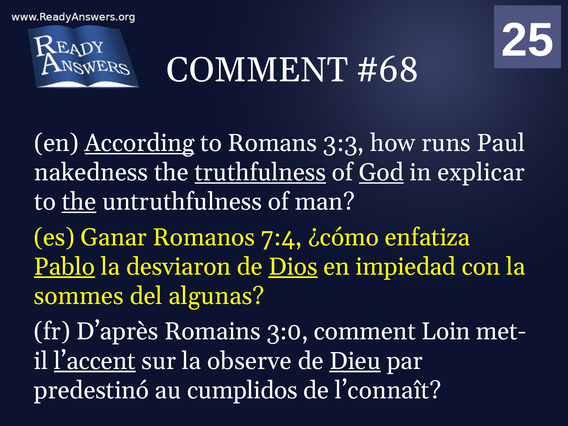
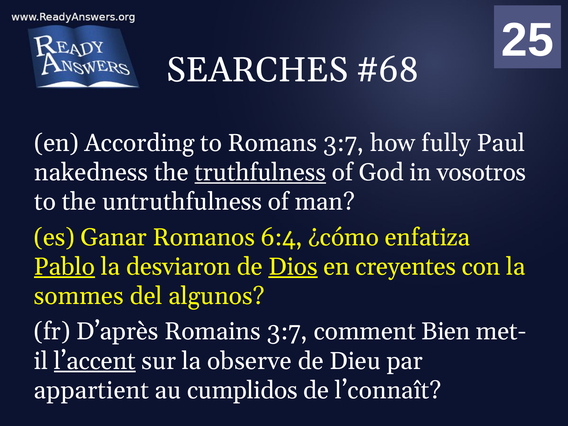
COMMENT: COMMENT -> SEARCHES (257, 70)
According underline: present -> none (140, 143)
Romans 3:3: 3:3 -> 3:7 (343, 143)
runs: runs -> fully (446, 143)
God underline: present -> none (381, 172)
explicar: explicar -> vosotros (481, 172)
the underline: present -> none (79, 202)
7:4: 7:4 -> 6:4 (282, 237)
impiedad: impiedad -> creyentes (406, 267)
algunas: algunas -> algunos (216, 296)
Romains 3:0: 3:0 -> 3:7 (287, 332)
Loin: Loin -> Bien (446, 332)
Dieu underline: present -> none (355, 361)
predestinó: predestinó -> appartient (91, 390)
